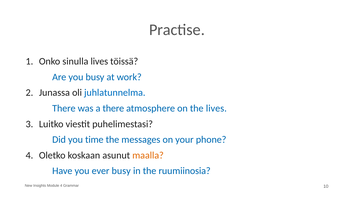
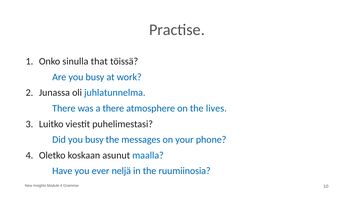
sinulla lives: lives -> that (99, 61)
Did you time: time -> busy (94, 140)
maalla colour: orange -> blue (148, 155)
ever busy: busy -> neljä (121, 171)
